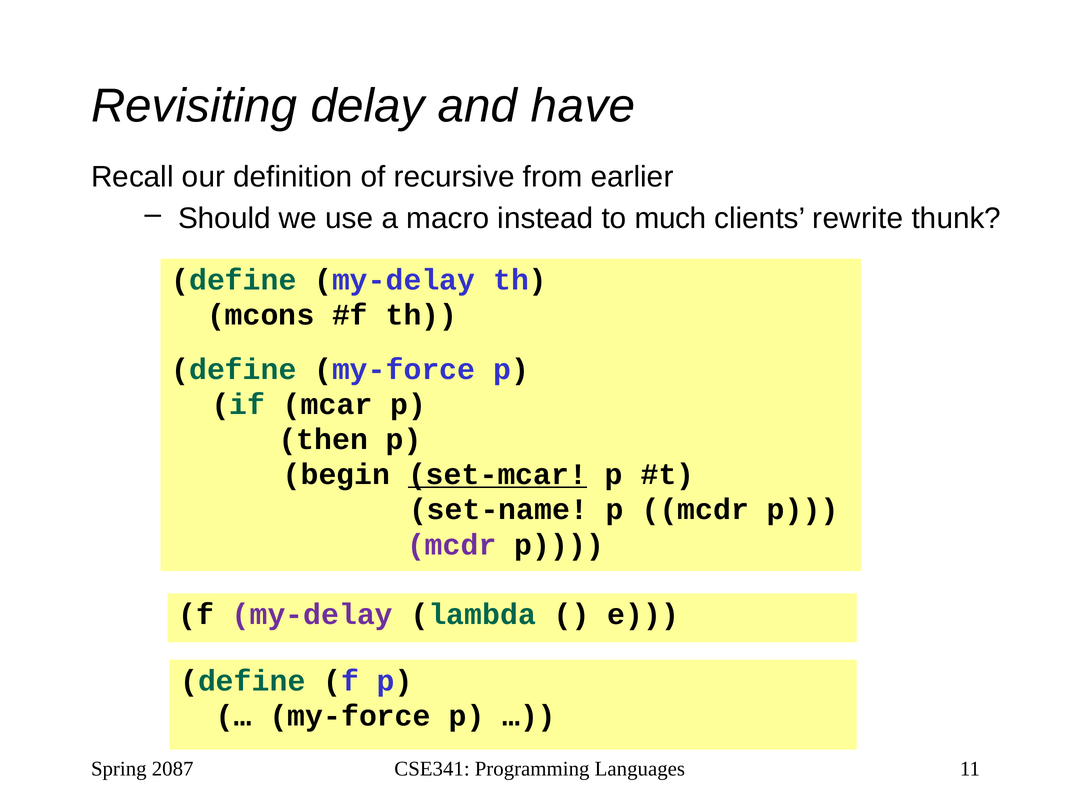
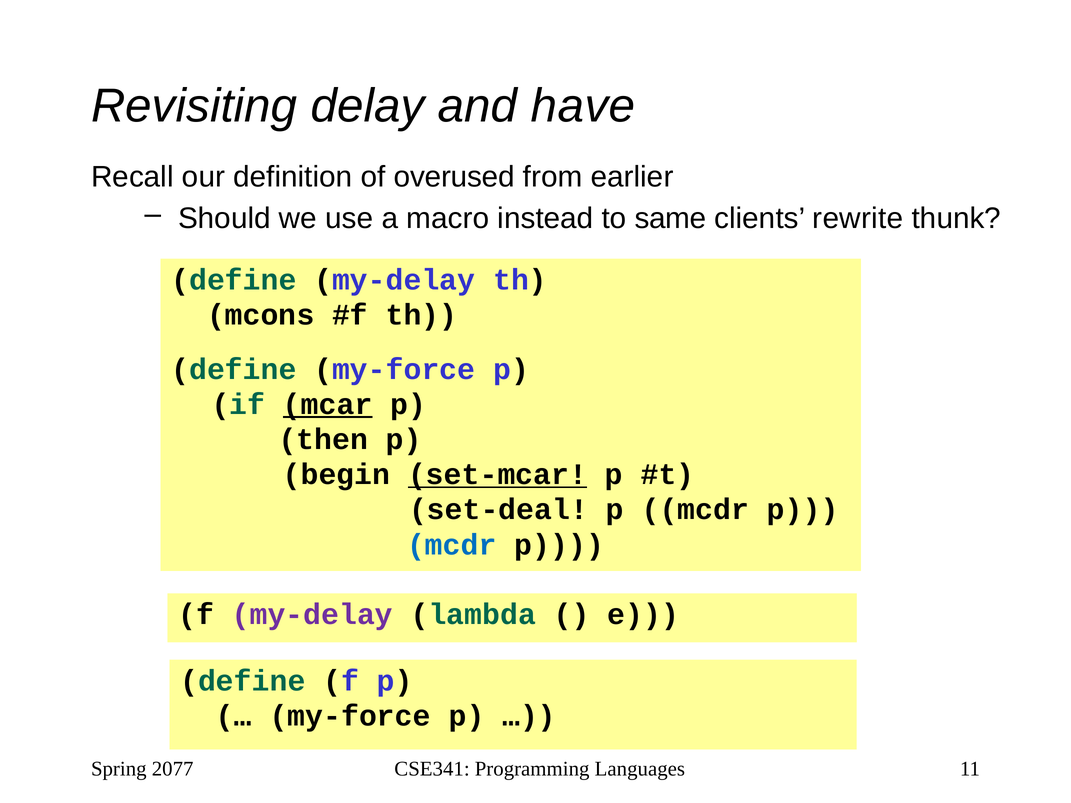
recursive: recursive -> overused (454, 177)
much: much -> same (671, 219)
mcar underline: none -> present (328, 404)
set-name: set-name -> set-deal (498, 510)
mcdr colour: purple -> blue (452, 545)
2087: 2087 -> 2077 (173, 769)
